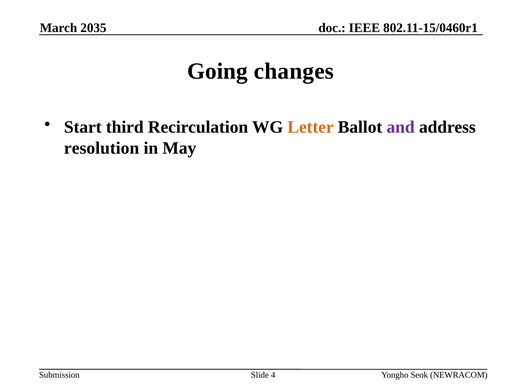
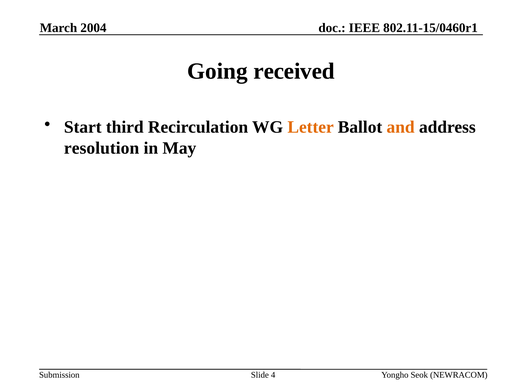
2035: 2035 -> 2004 (93, 28)
changes: changes -> received (294, 71)
and colour: purple -> orange (401, 127)
